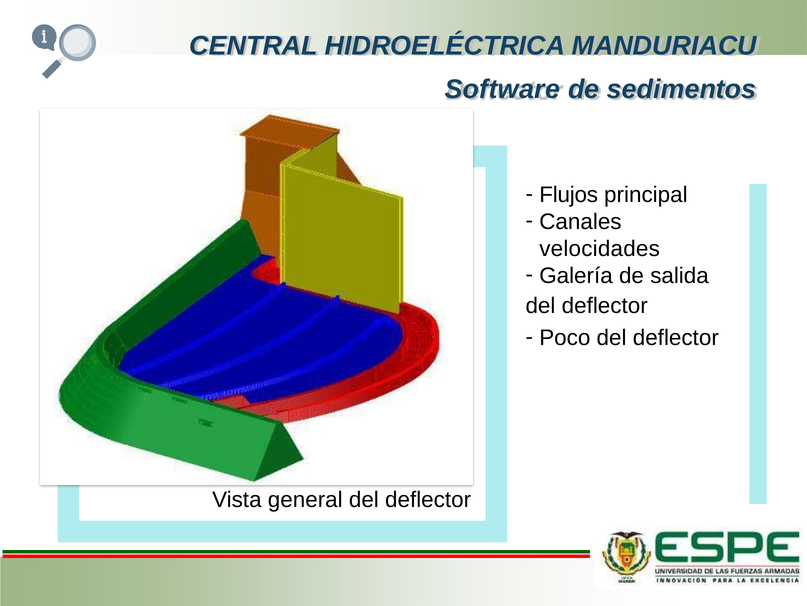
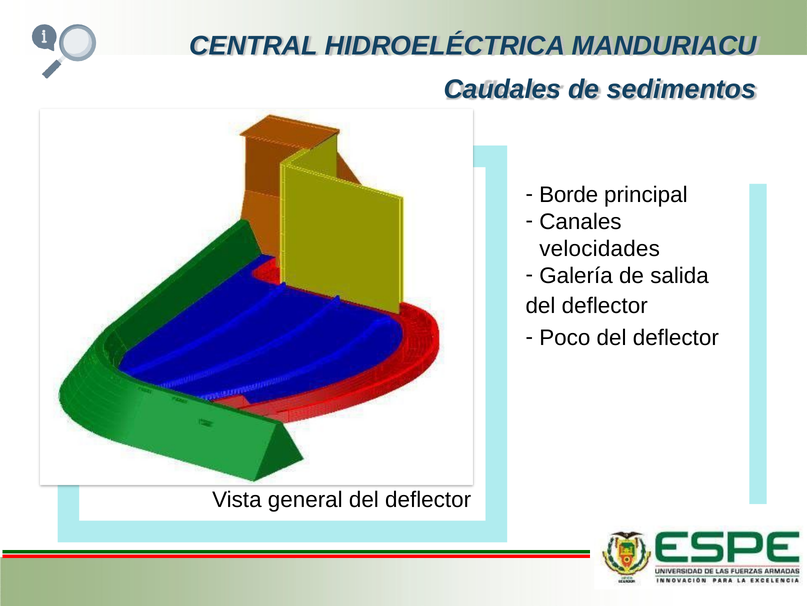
Software: Software -> Caudales (503, 89)
Flujos: Flujos -> Borde (569, 195)
